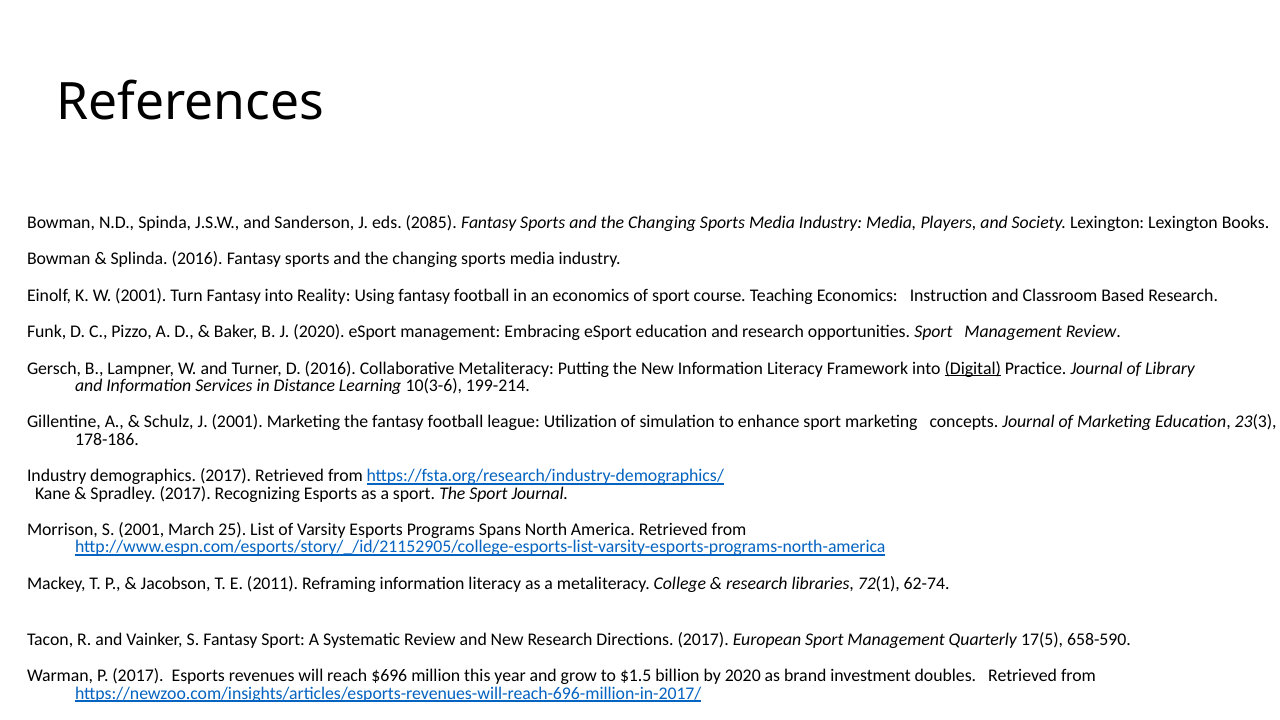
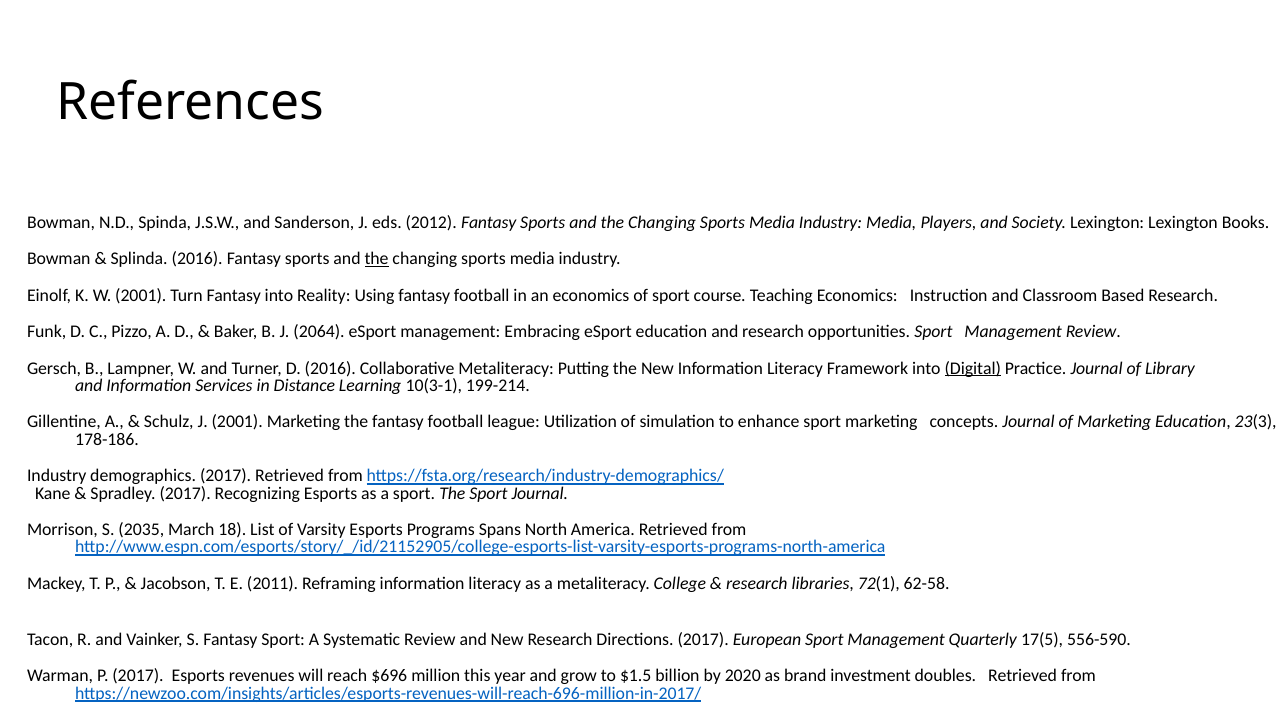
2085: 2085 -> 2012 (431, 222)
the underline: none -> present (377, 259)
J 2020: 2020 -> 2064 (319, 332)
10(3-6: 10(3-6 -> 10(3-1 (434, 385)
S 2001: 2001 -> 2035 (141, 530)
25: 25 -> 18 (232, 530)
62-74: 62-74 -> 62-58 (927, 584)
658-590: 658-590 -> 556-590 (1099, 639)
